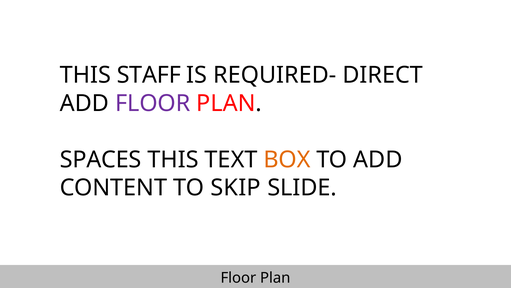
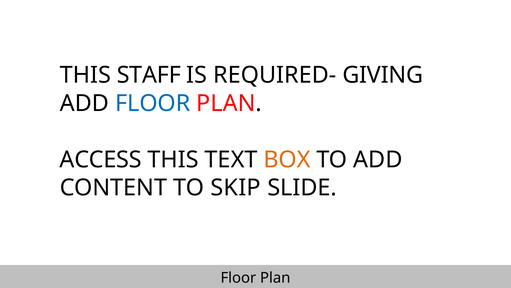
DIRECT: DIRECT -> GIVING (383, 75)
FLOOR colour: purple -> blue (153, 103)
SPACES: SPACES -> ACCESS (101, 159)
